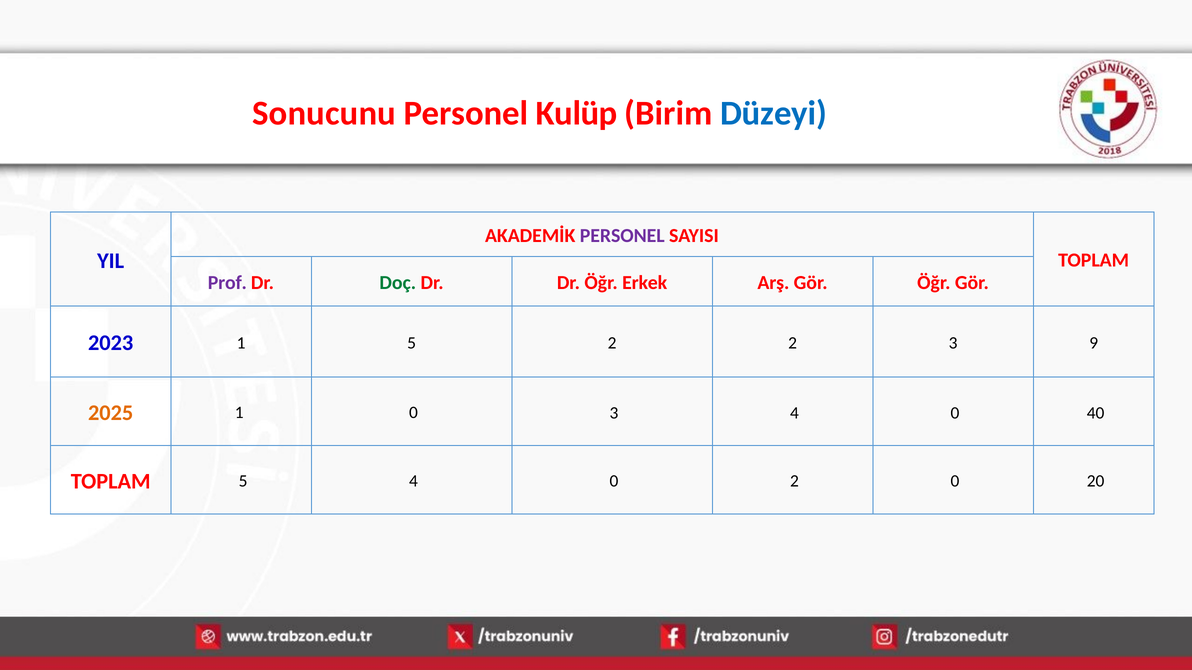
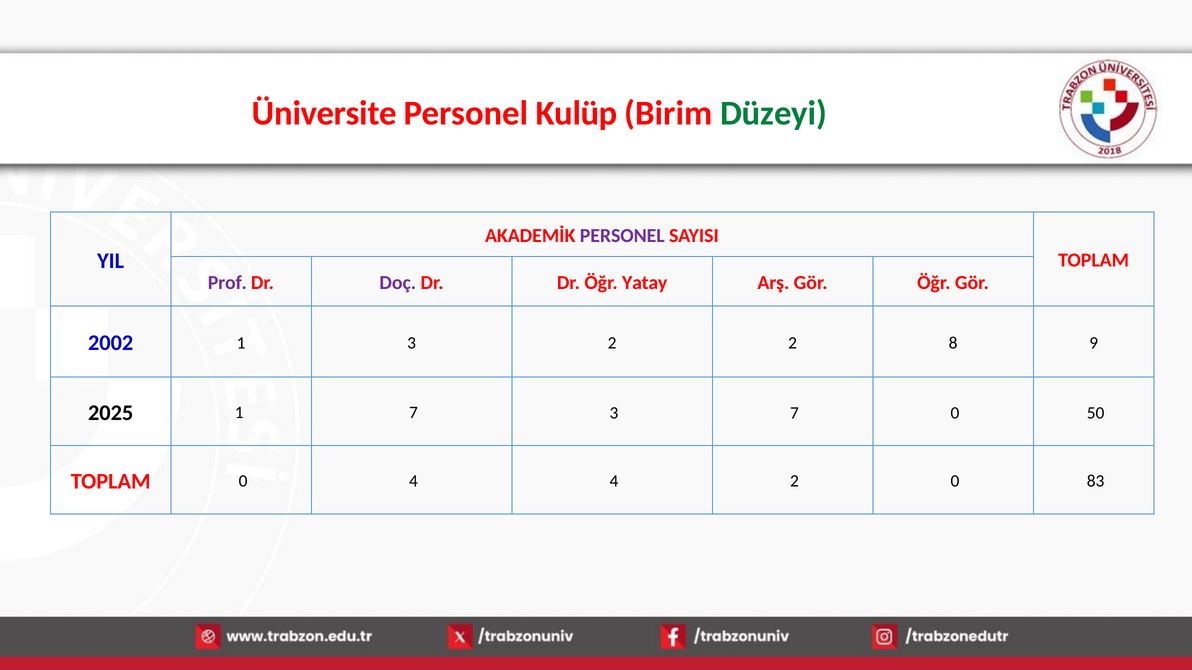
Sonucunu: Sonucunu -> Üniversite (324, 113)
Düzeyi colour: blue -> green (773, 113)
Doç colour: green -> purple (398, 283)
Erkek: Erkek -> Yatay (645, 283)
2023: 2023 -> 2002 (111, 343)
1 5: 5 -> 3 (412, 343)
2 3: 3 -> 8 (953, 343)
2025 colour: orange -> black (111, 413)
1 0: 0 -> 7 (414, 413)
3 4: 4 -> 7 (794, 413)
40: 40 -> 50 (1096, 413)
TOPLAM 5: 5 -> 0 (243, 481)
0: 0 -> 4 (614, 482)
20: 20 -> 83 (1096, 482)
